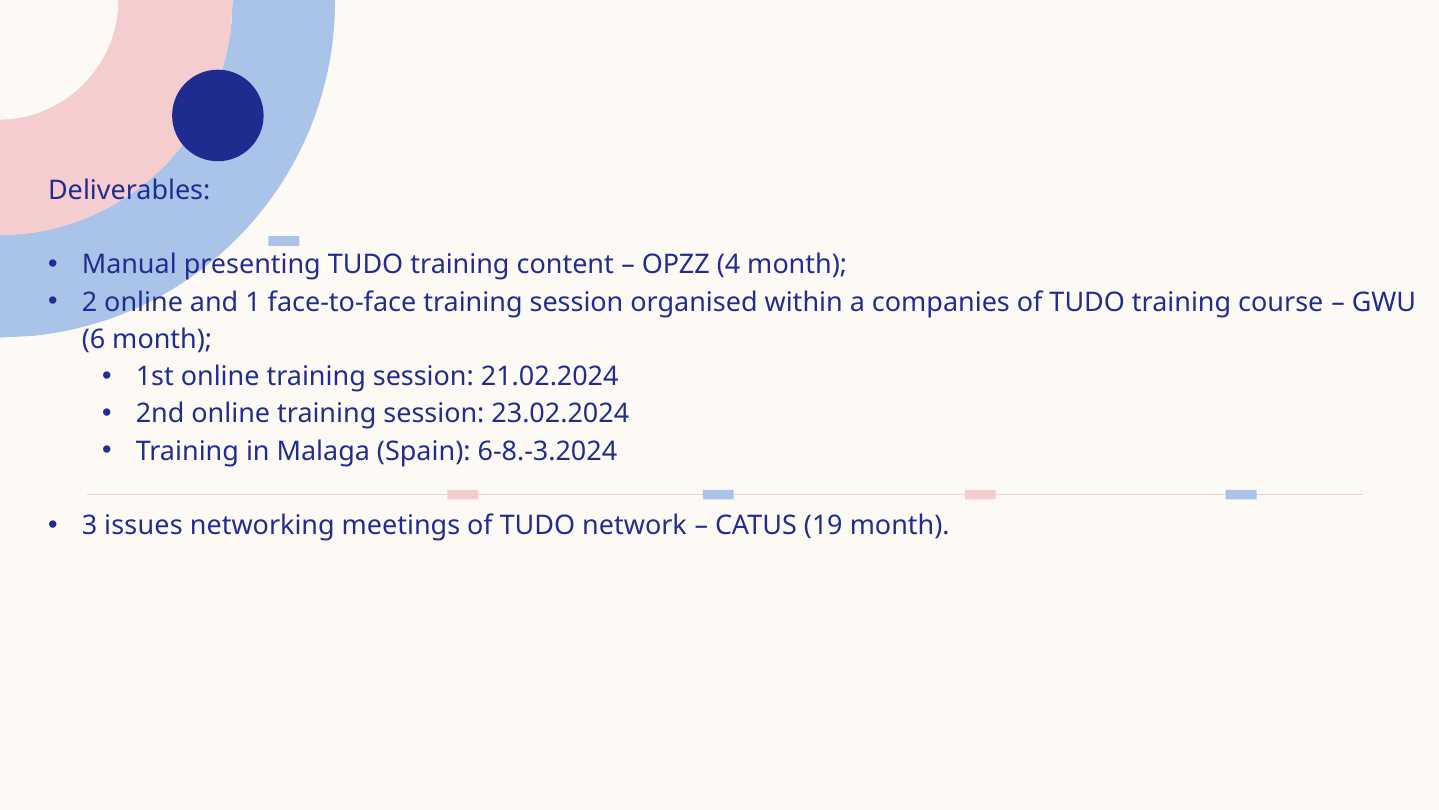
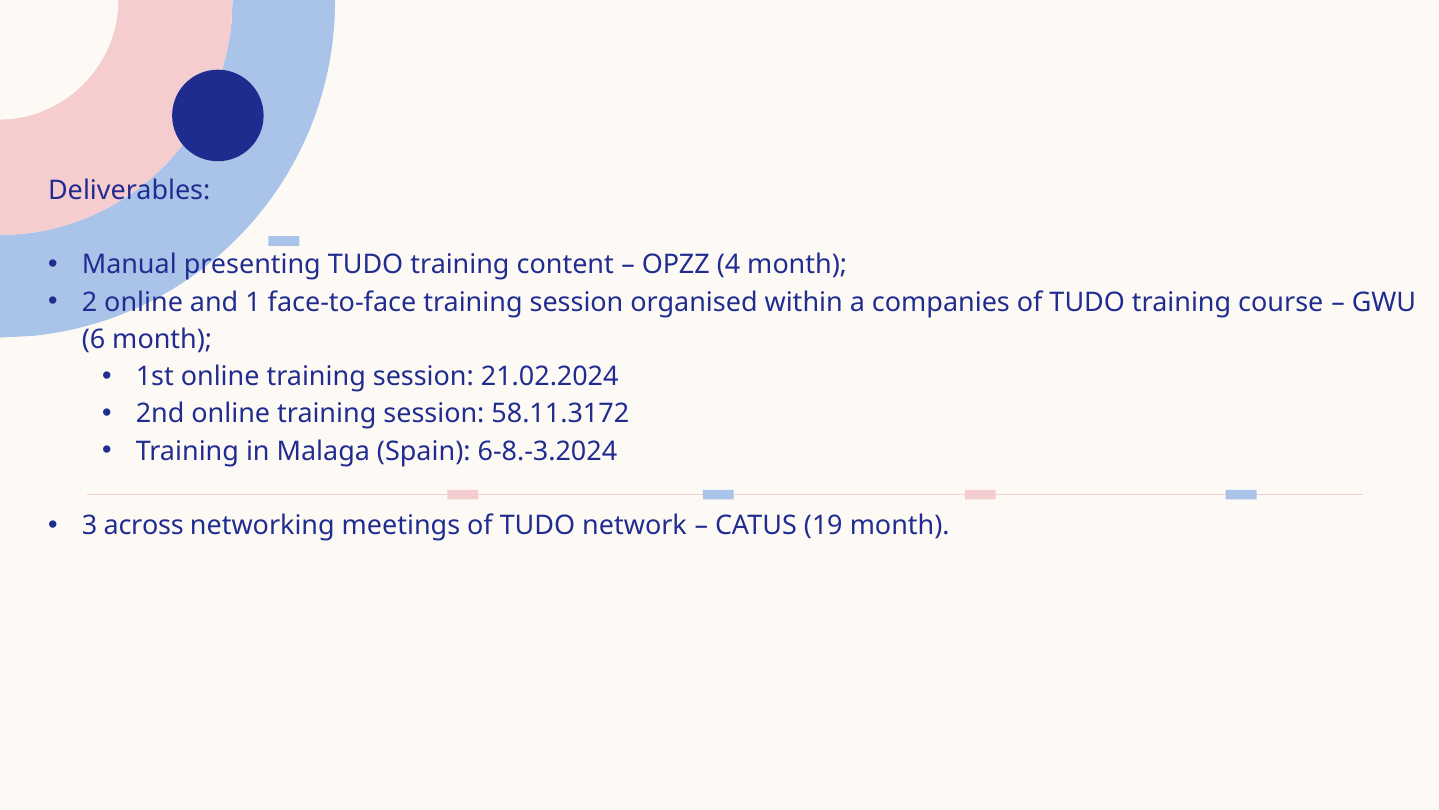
23.02.2024: 23.02.2024 -> 58.11.3172 (560, 414)
issues: issues -> across (144, 525)
